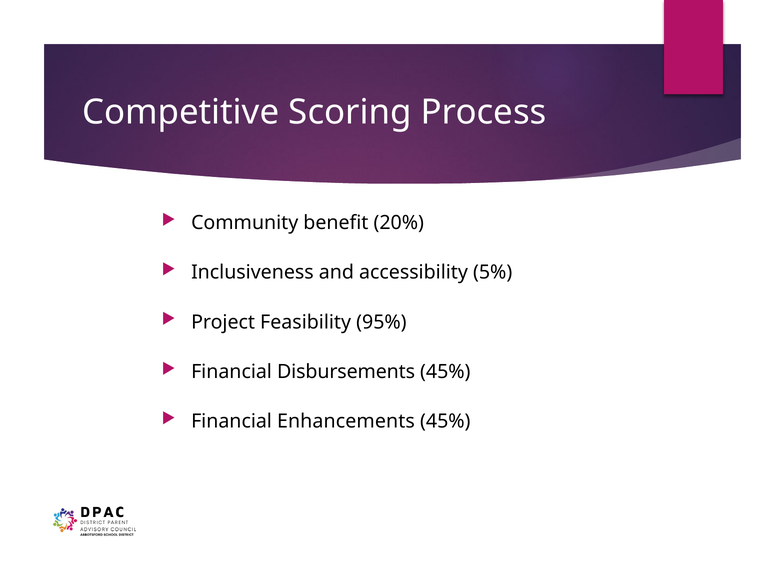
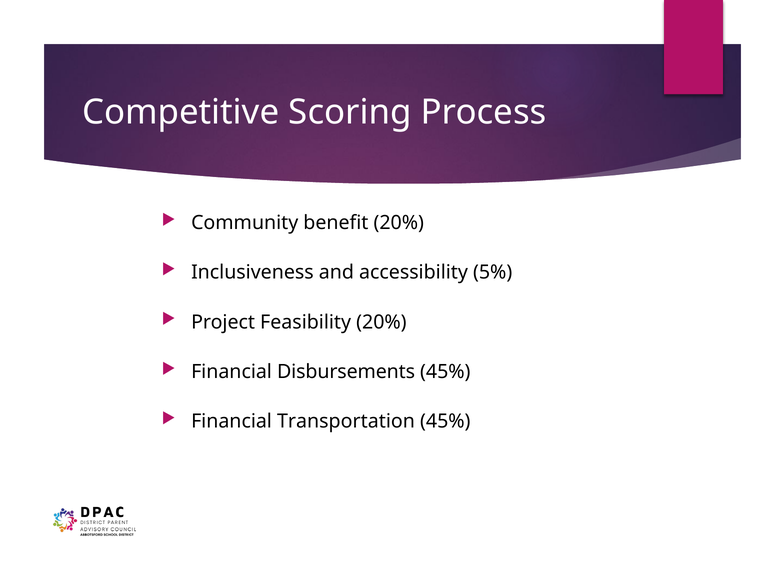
Feasibility 95%: 95% -> 20% (381, 322)
Enhancements: Enhancements -> Transportation (346, 421)
